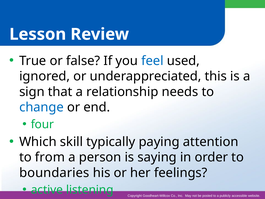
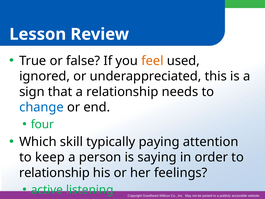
feel colour: blue -> orange (152, 61)
from: from -> keep (50, 157)
boundaries: boundaries -> relationship (54, 173)
